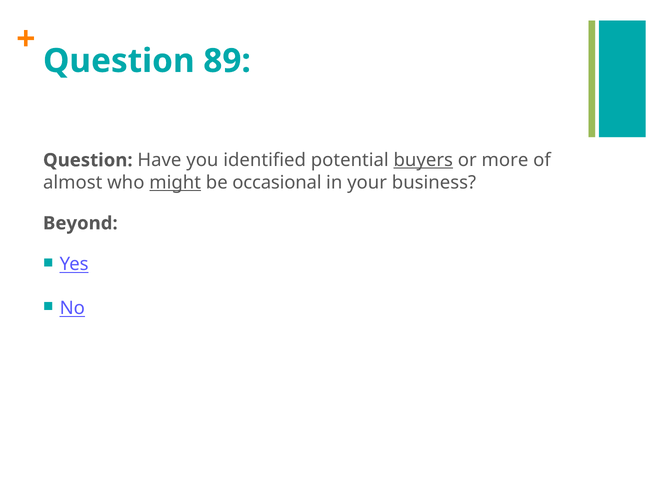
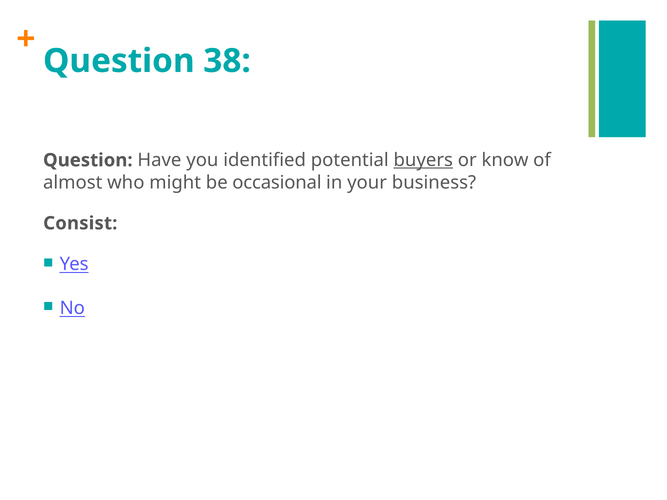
89: 89 -> 38 (227, 61)
more: more -> know (505, 160)
might underline: present -> none (175, 183)
Beyond: Beyond -> Consist (80, 223)
